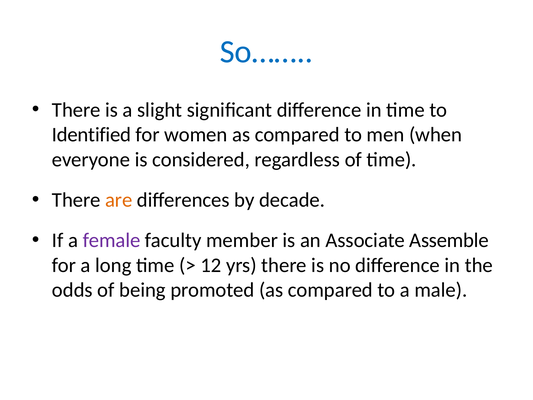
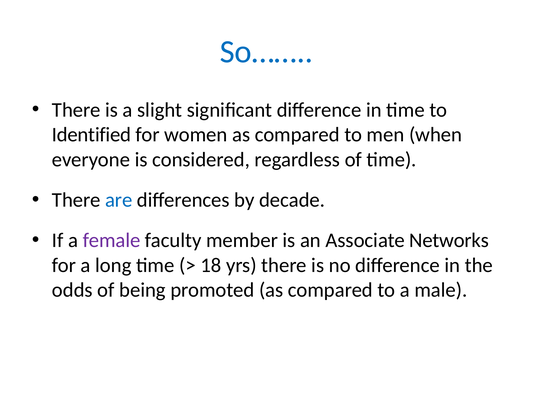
are colour: orange -> blue (119, 200)
Assemble: Assemble -> Networks (449, 240)
12: 12 -> 18 (211, 265)
